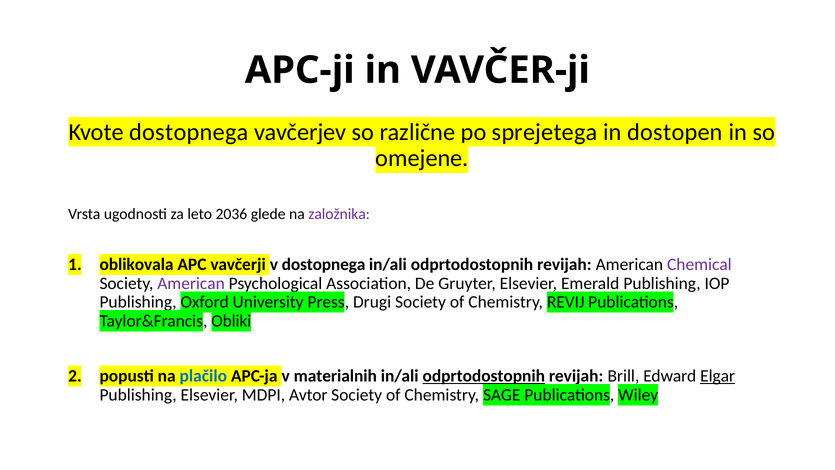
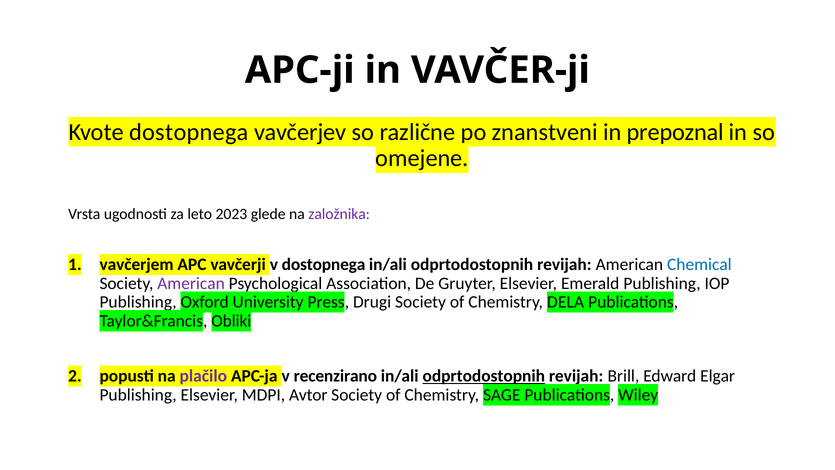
sprejetega: sprejetega -> znanstveni (545, 132)
dostopen: dostopen -> prepoznal (675, 132)
2036: 2036 -> 2023 (231, 214)
oblikovala: oblikovala -> vavčerjem (137, 264)
Chemical colour: purple -> blue (699, 264)
REVIJ: REVIJ -> DELA (566, 302)
plačilo colour: blue -> purple (203, 376)
materialnih: materialnih -> recenzirano (335, 376)
Elgar underline: present -> none (718, 376)
